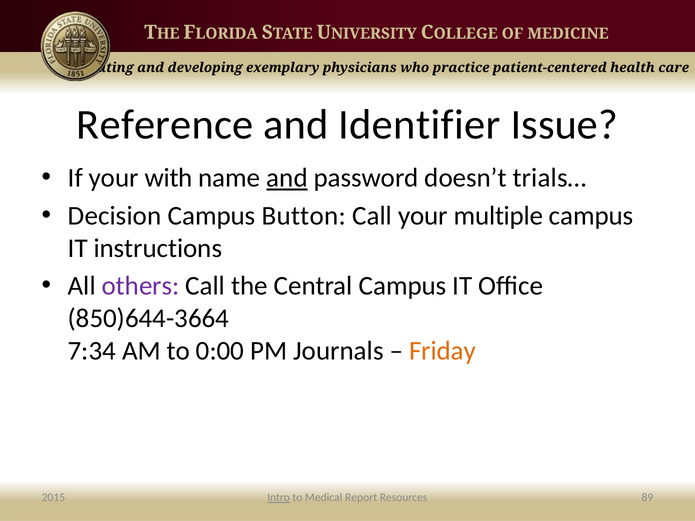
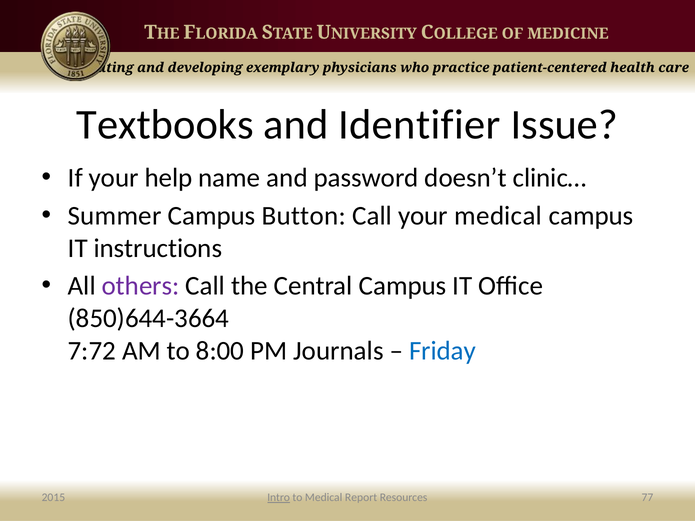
Reference: Reference -> Textbooks (165, 125)
with: with -> help (168, 178)
and underline: present -> none (287, 178)
trials…: trials… -> clinic… (550, 178)
Decision: Decision -> Summer (115, 216)
your multiple: multiple -> medical (498, 216)
7:34: 7:34 -> 7:72 (92, 351)
0:00: 0:00 -> 8:00 (220, 351)
Friday colour: orange -> blue (443, 351)
89: 89 -> 77 (647, 498)
